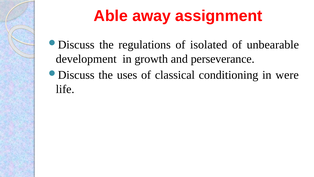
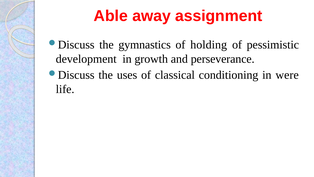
regulations: regulations -> gymnastics (145, 45)
isolated: isolated -> holding (209, 45)
unbearable: unbearable -> pessimistic (273, 45)
